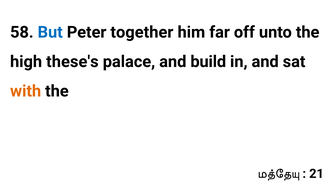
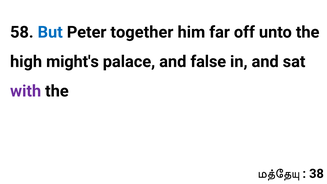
these's: these's -> might's (72, 62)
build: build -> false (208, 62)
with colour: orange -> purple (26, 91)
21: 21 -> 38 (316, 174)
